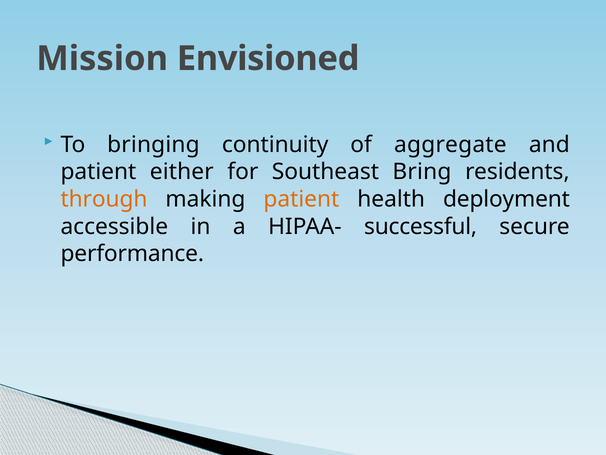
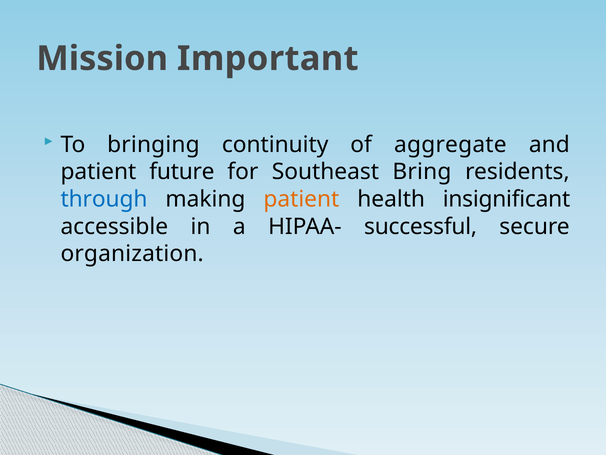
Envisioned: Envisioned -> Important (268, 58)
either: either -> future (182, 172)
through colour: orange -> blue (104, 199)
deployment: deployment -> insignificant (506, 199)
performance: performance -> organization (132, 254)
